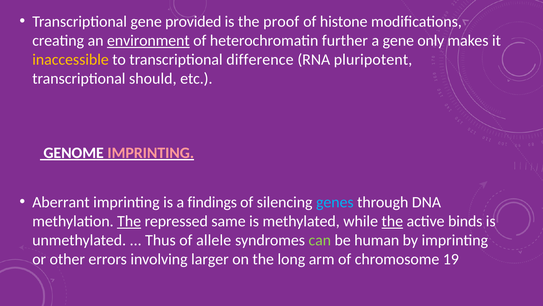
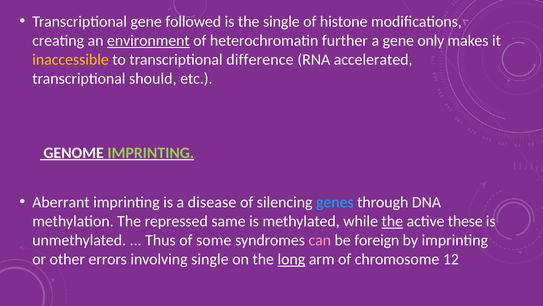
provided: provided -> followed (193, 21)
the proof: proof -> single (281, 21)
pluripotent: pluripotent -> accelerated (373, 59)
IMPRINTING colour: pink -> light green (151, 153)
findings: findings -> disease (212, 202)
The underline: present -> none (129, 221)
binds: binds -> these (465, 221)
allele: allele -> some (214, 240)
can colour: light green -> pink (320, 240)
human: human -> foreign (377, 240)
involving larger: larger -> single (210, 259)
long underline: none -> present (291, 259)
19: 19 -> 12 (451, 259)
